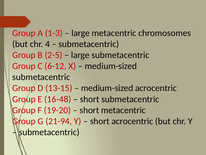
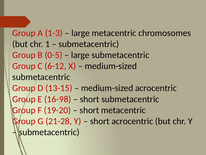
4: 4 -> 1 (47, 44)
2-5: 2-5 -> 0-5 (54, 55)
16-48: 16-48 -> 16-98 (58, 99)
21-94: 21-94 -> 21-28 (59, 121)
